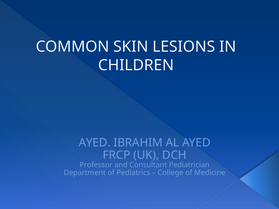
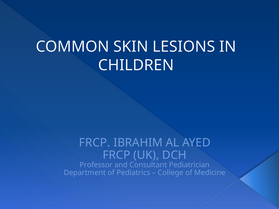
AYED: AYED -> FRCP (95, 143)
